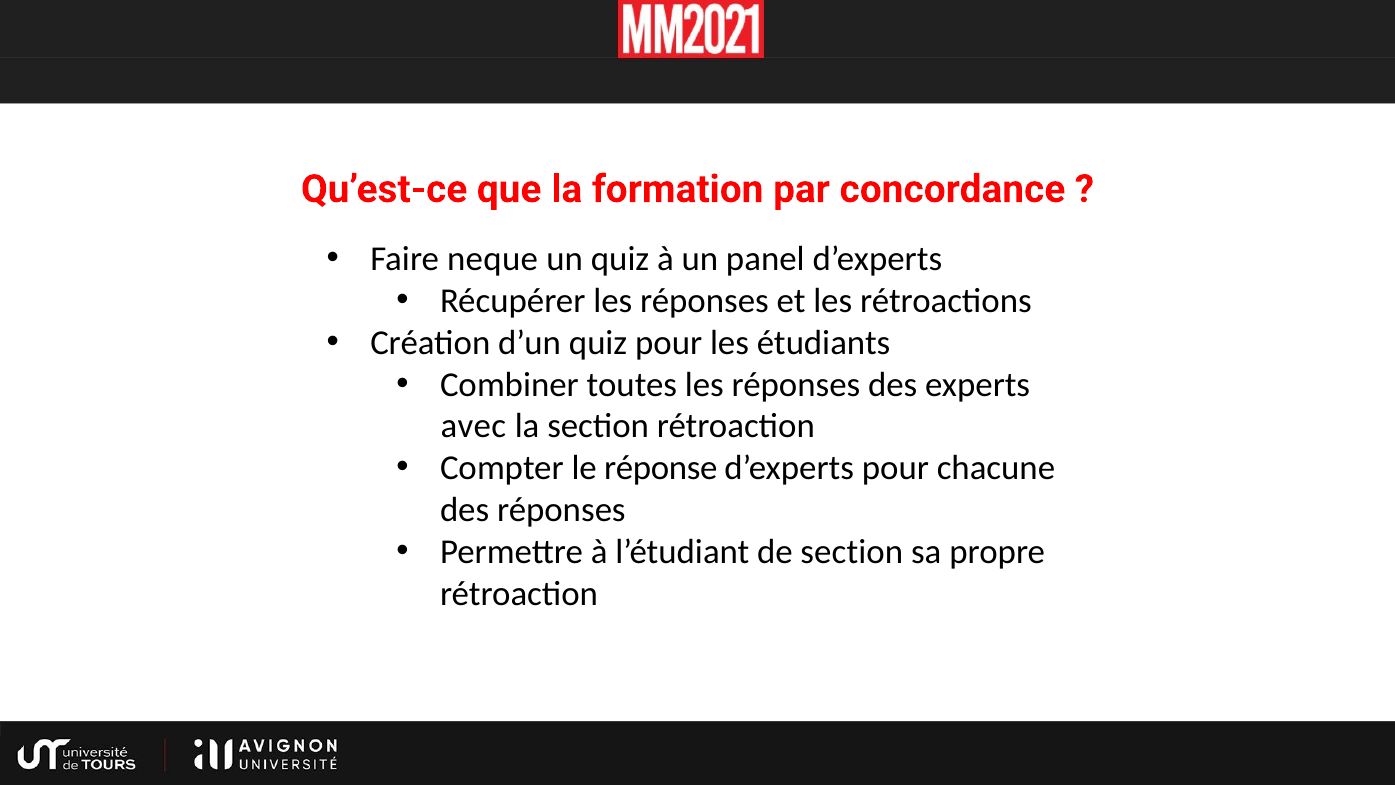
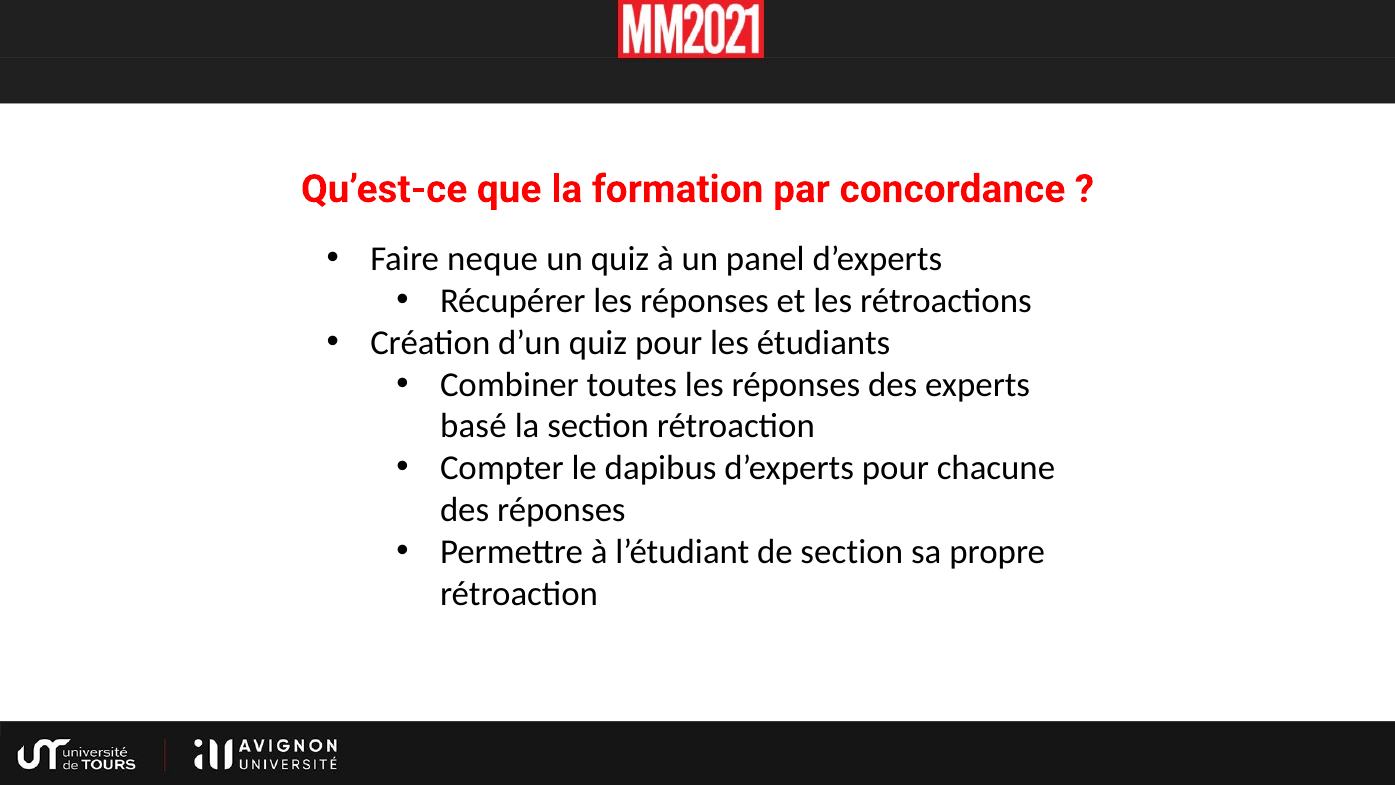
avec: avec -> basé (473, 426)
réponse: réponse -> dapibus (661, 468)
